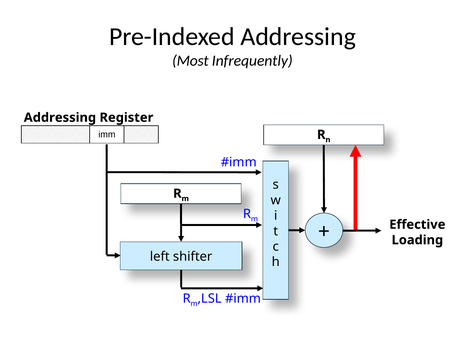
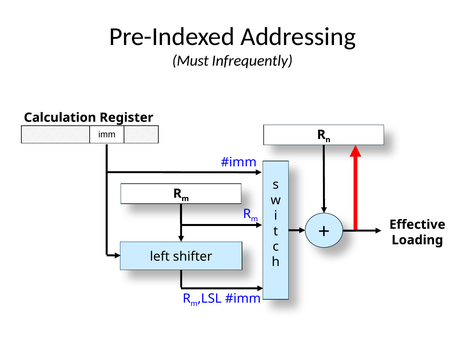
Most: Most -> Must (190, 61)
Addressing: Addressing -> Calculation (60, 118)
